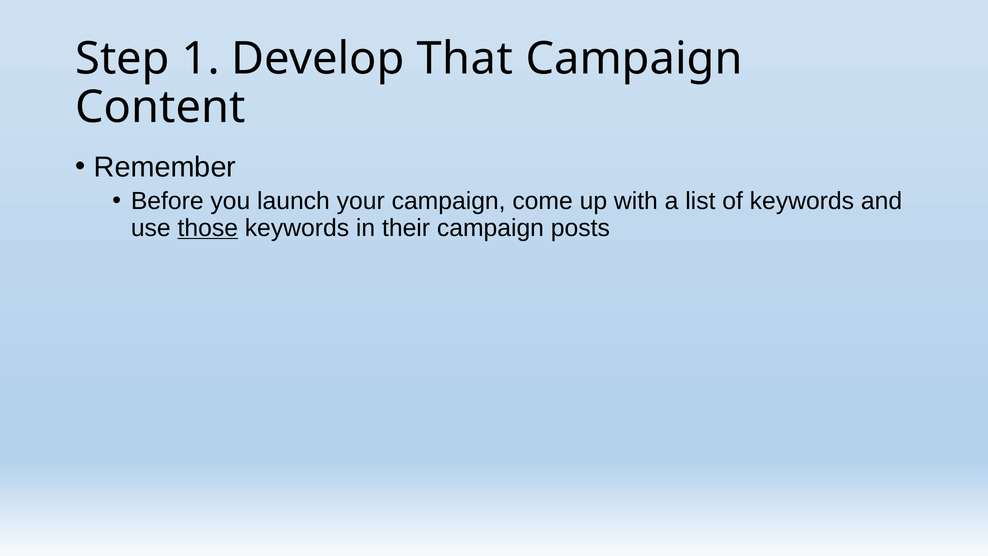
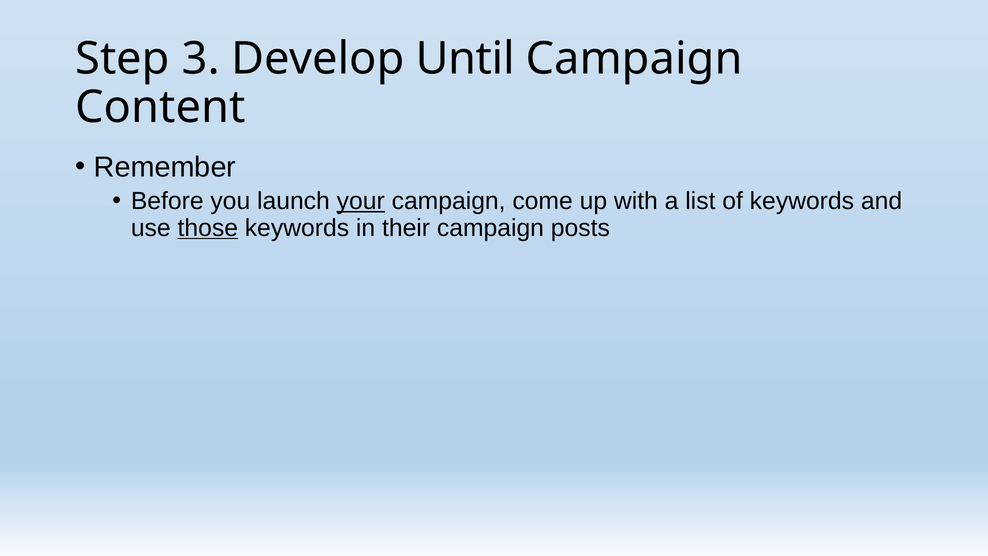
1: 1 -> 3 (201, 59)
That: That -> Until (465, 59)
your underline: none -> present (361, 201)
